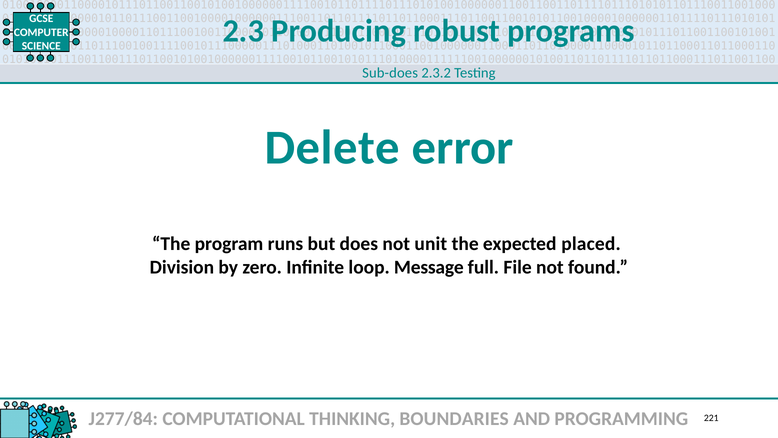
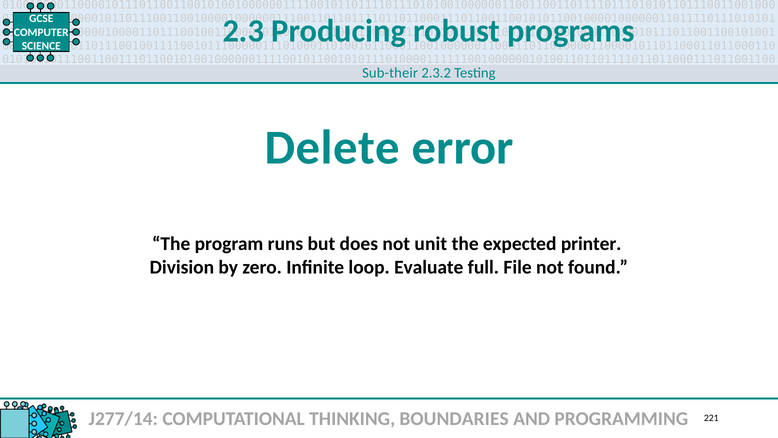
Sub-does: Sub-does -> Sub-their (390, 73)
placed: placed -> printer (591, 244)
Message: Message -> Evaluate (429, 267)
J277/84: J277/84 -> J277/14 (123, 418)
